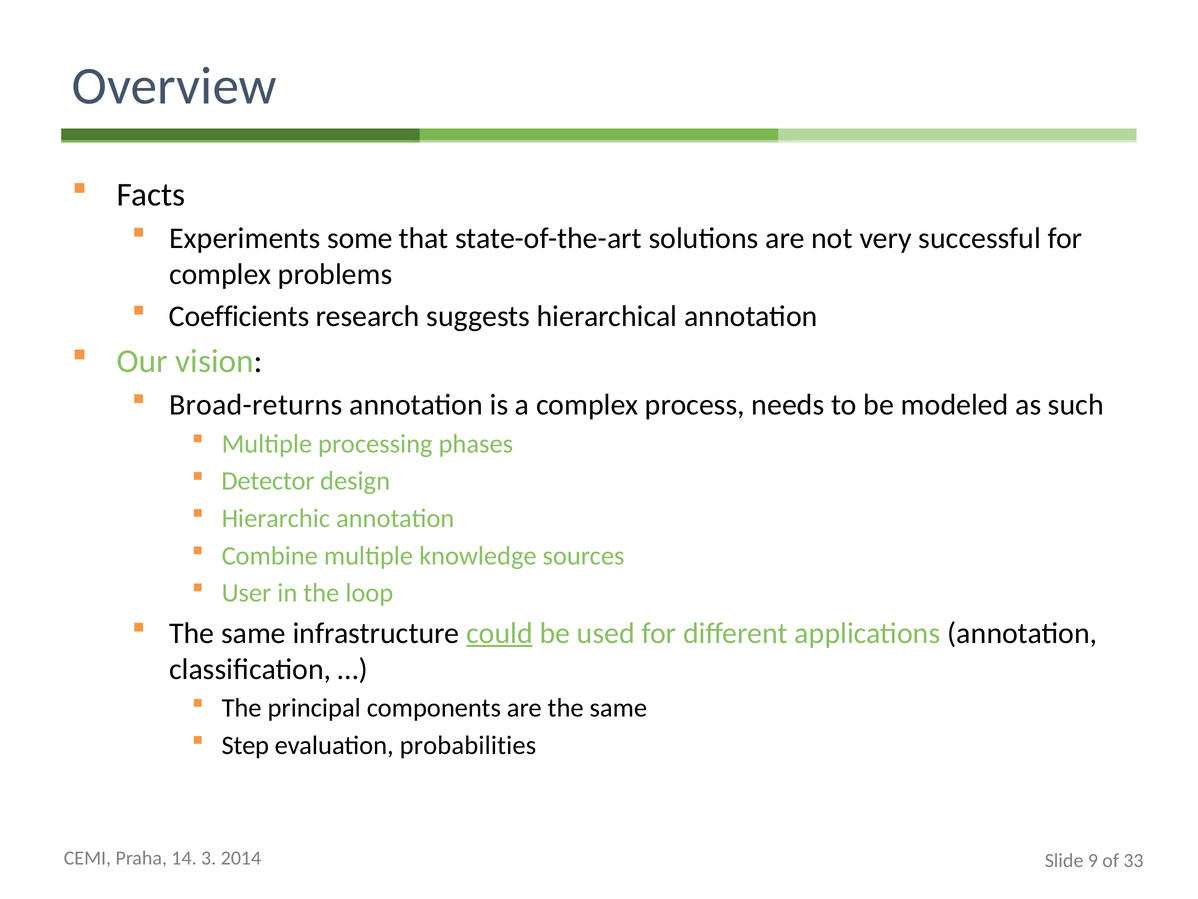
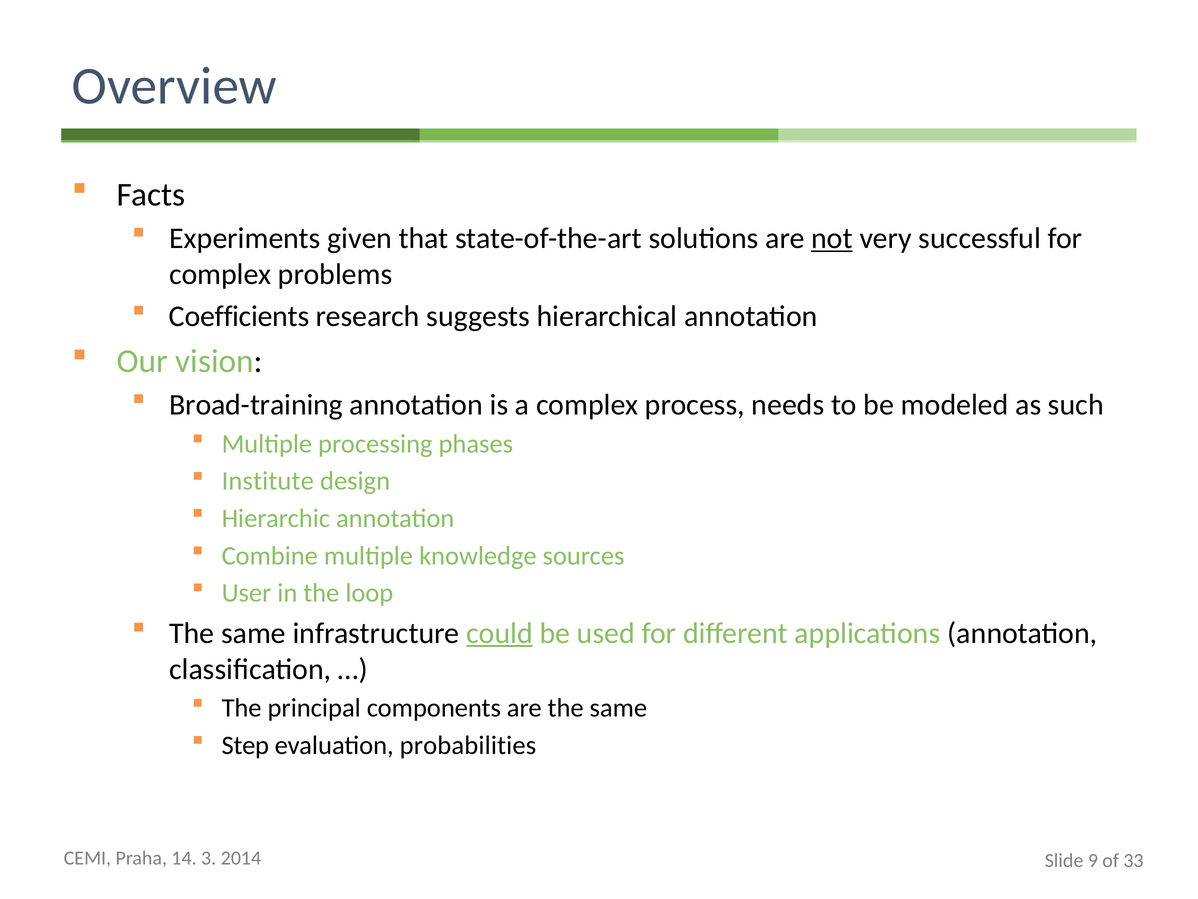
some: some -> given (360, 238)
not underline: none -> present (832, 238)
Broad-returns: Broad-returns -> Broad-training (256, 405)
Detector: Detector -> Institute (268, 481)
